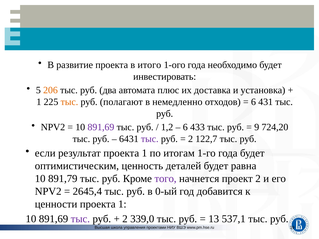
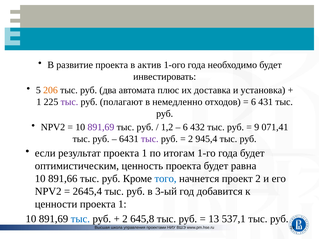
итого: итого -> актив (149, 65)
тыс colour: orange -> purple (69, 102)
433: 433 -> 432 (197, 127)
724,20: 724,20 -> 071,41 (275, 127)
122,7: 122,7 -> 945,4 (206, 139)
ценность деталей: деталей -> проекта (184, 166)
891,79: 891,79 -> 891,66 (63, 179)
того colour: purple -> blue (166, 179)
0-ый: 0-ый -> 3-ый (166, 192)
тыс colour: purple -> blue (80, 219)
339,0: 339,0 -> 645,8 (142, 219)
